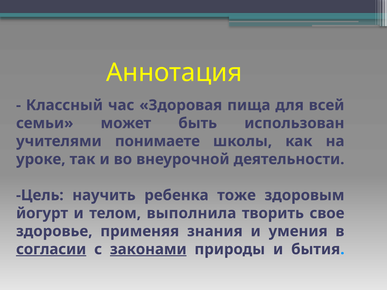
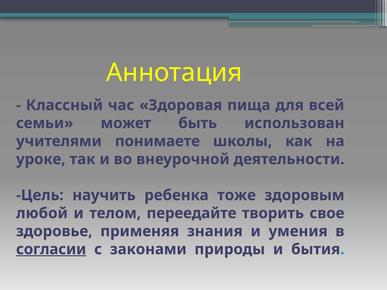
йогурт: йогурт -> любой (42, 213)
выполнила: выполнила -> переедайте (192, 213)
законами underline: present -> none (148, 249)
